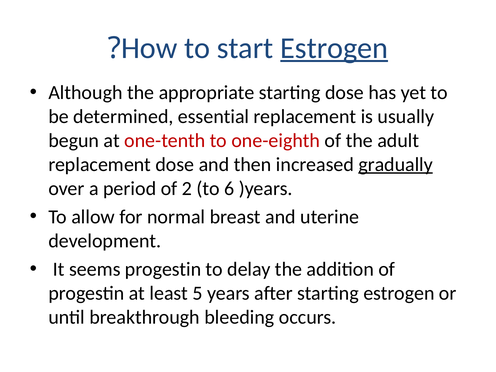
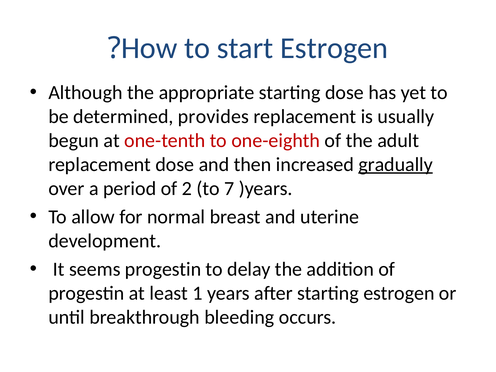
Estrogen underline: present -> none (334, 48)
essential: essential -> provides (213, 116)
6: 6 -> 7 (229, 188)
5: 5 -> 1 (197, 293)
